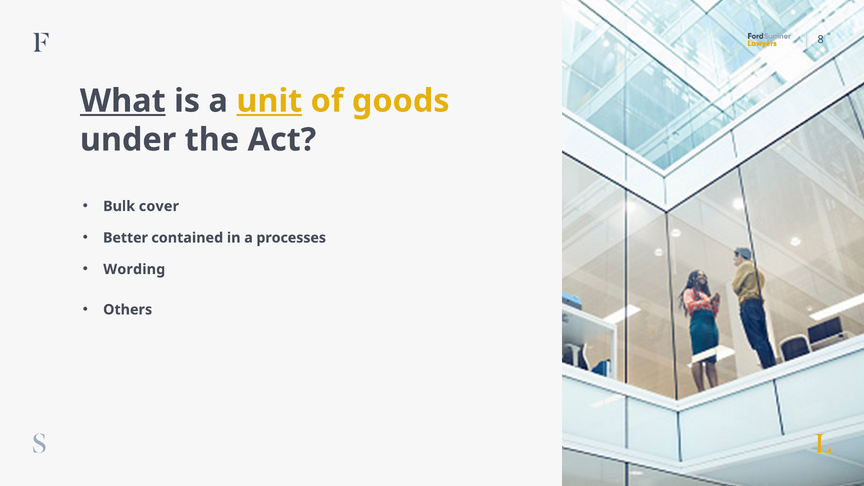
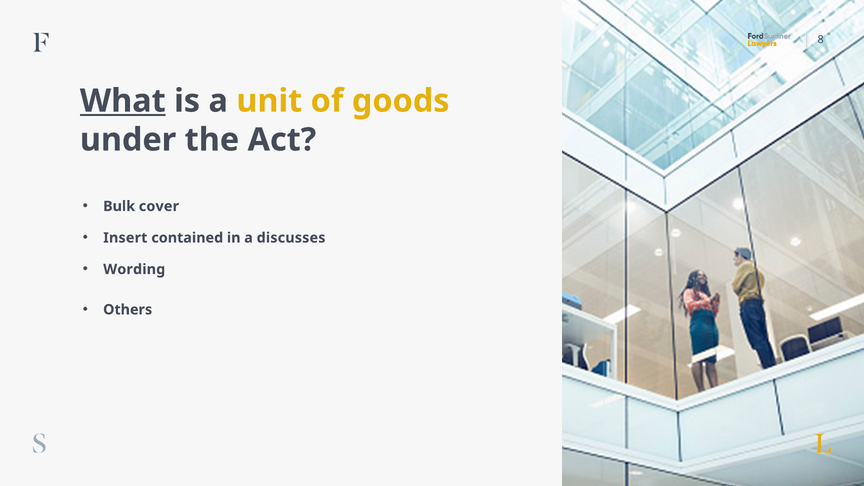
unit underline: present -> none (269, 101)
Better: Better -> Insert (125, 238)
processes: processes -> discusses (291, 238)
